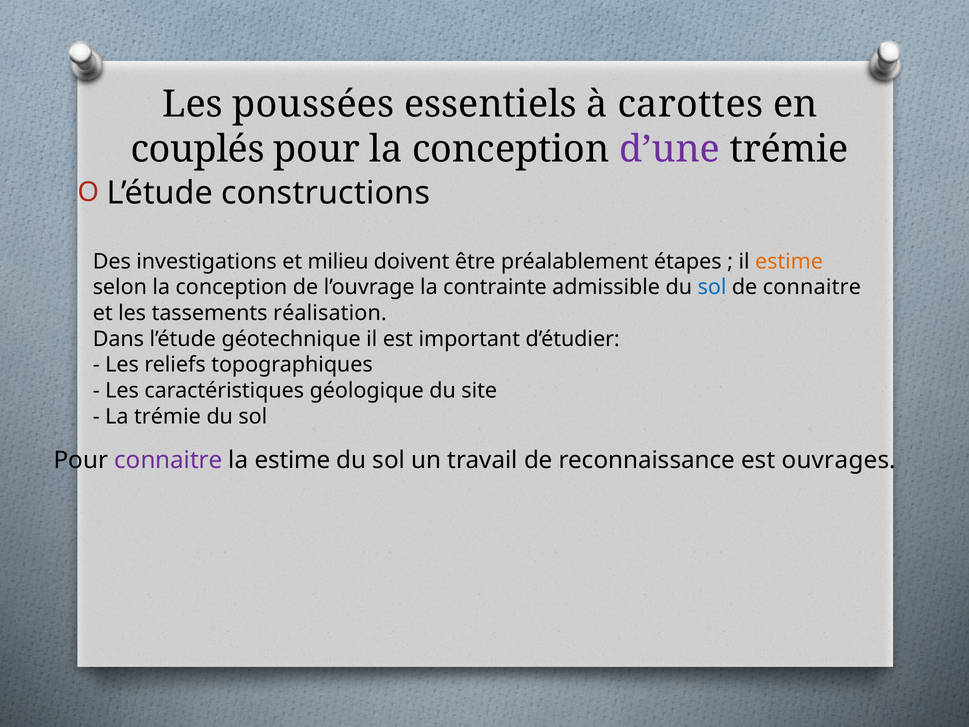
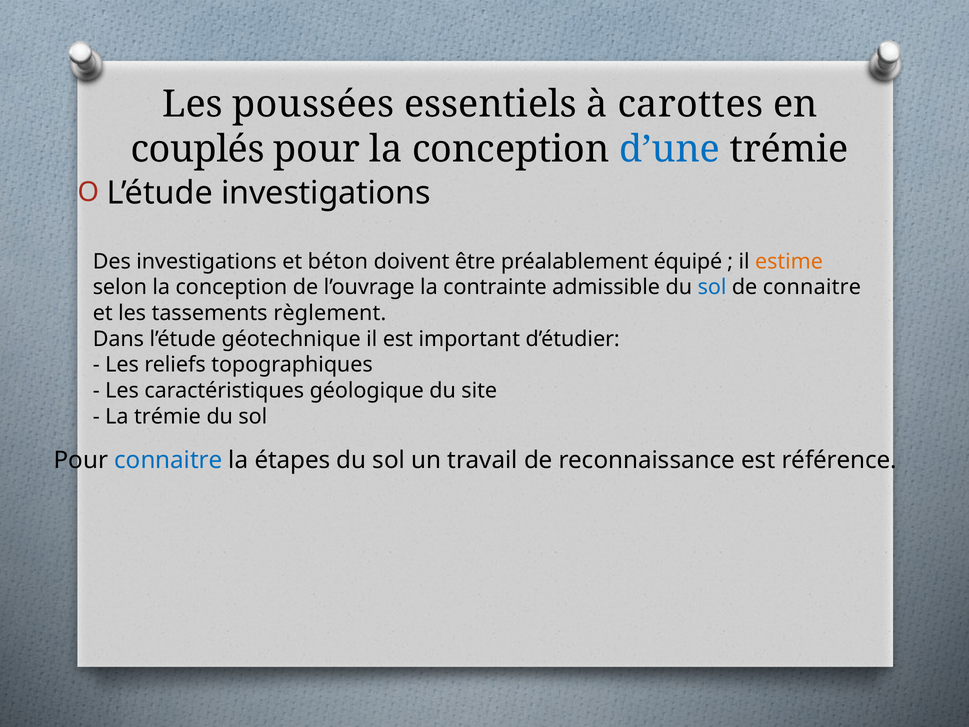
d’une colour: purple -> blue (670, 149)
L’étude constructions: constructions -> investigations (326, 193)
milieu: milieu -> béton (338, 261)
étapes: étapes -> équipé (688, 261)
réalisation: réalisation -> règlement (330, 313)
connaitre colour: purple -> blue (168, 460)
la estime: estime -> étapes (292, 460)
ouvrages: ouvrages -> référence (839, 460)
